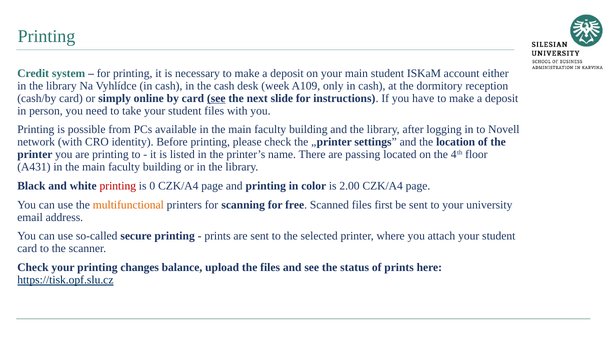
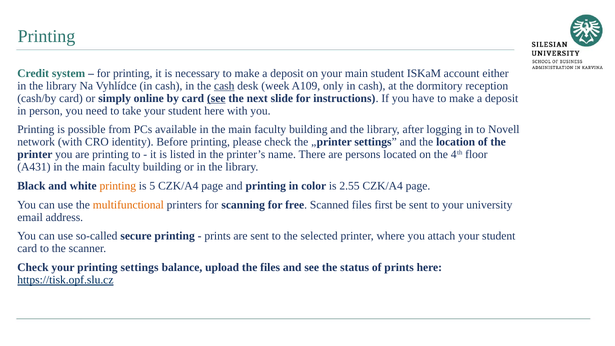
cash underline: none -> present (224, 86)
student files: files -> here (214, 111)
passing: passing -> persons (363, 155)
printing colour: red -> orange (118, 186)
0: 0 -> 5 (152, 186)
2.00: 2.00 -> 2.55 (350, 186)
printing changes: changes -> settings (140, 267)
